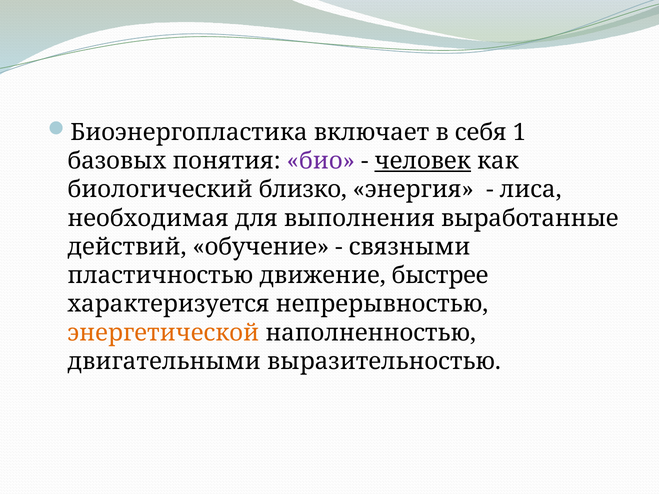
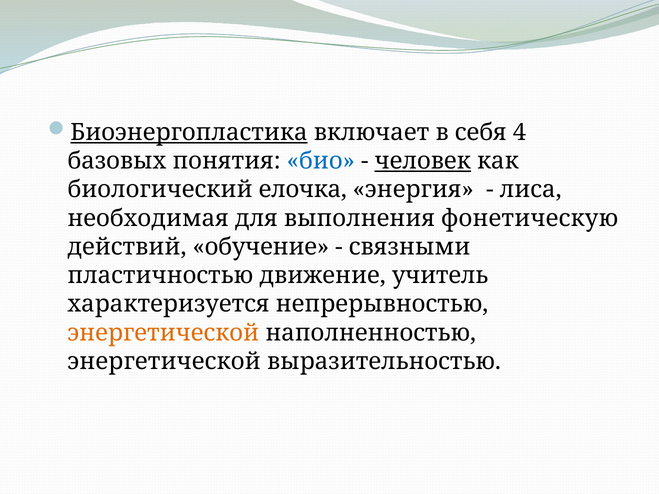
Биоэнергопластика underline: none -> present (189, 133)
1: 1 -> 4 (519, 133)
био colour: purple -> blue (321, 161)
близко: близко -> елочка (303, 190)
выработанные: выработанные -> фонетическую (530, 218)
быстрее: быстрее -> учитель (440, 276)
двигательными: двигательными -> энергетической (164, 361)
